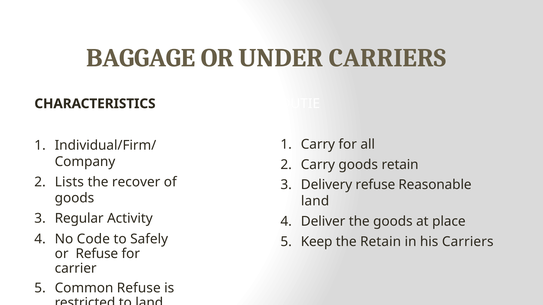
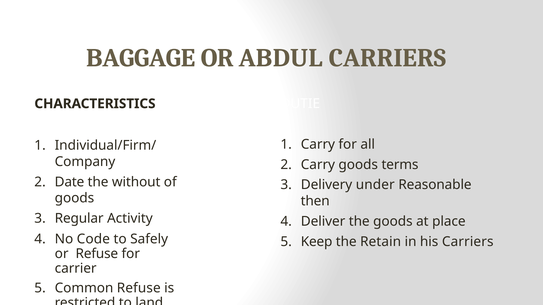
UNDER: UNDER -> ABDUL (281, 58)
goods retain: retain -> terms (400, 165)
Lists: Lists -> Date (69, 182)
recover: recover -> without (136, 182)
Delivery refuse: refuse -> under (375, 185)
land: land -> then (315, 201)
